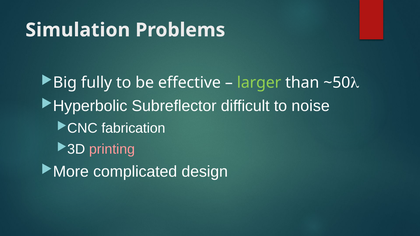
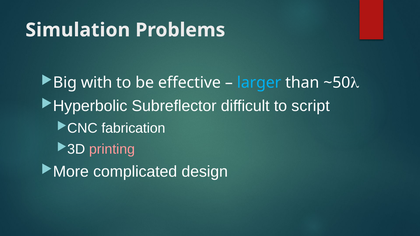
fully: fully -> with (97, 83)
larger colour: light green -> light blue (259, 83)
noise: noise -> script (311, 106)
